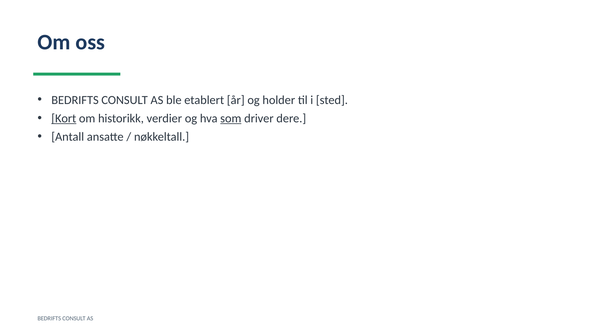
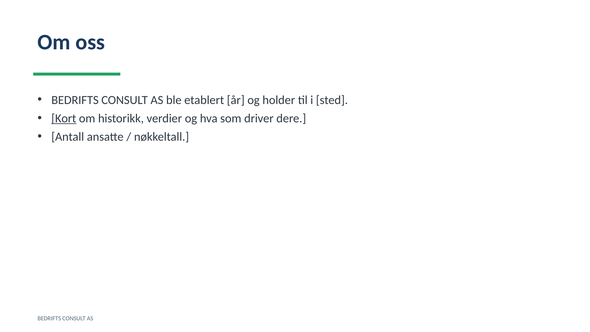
som underline: present -> none (231, 118)
